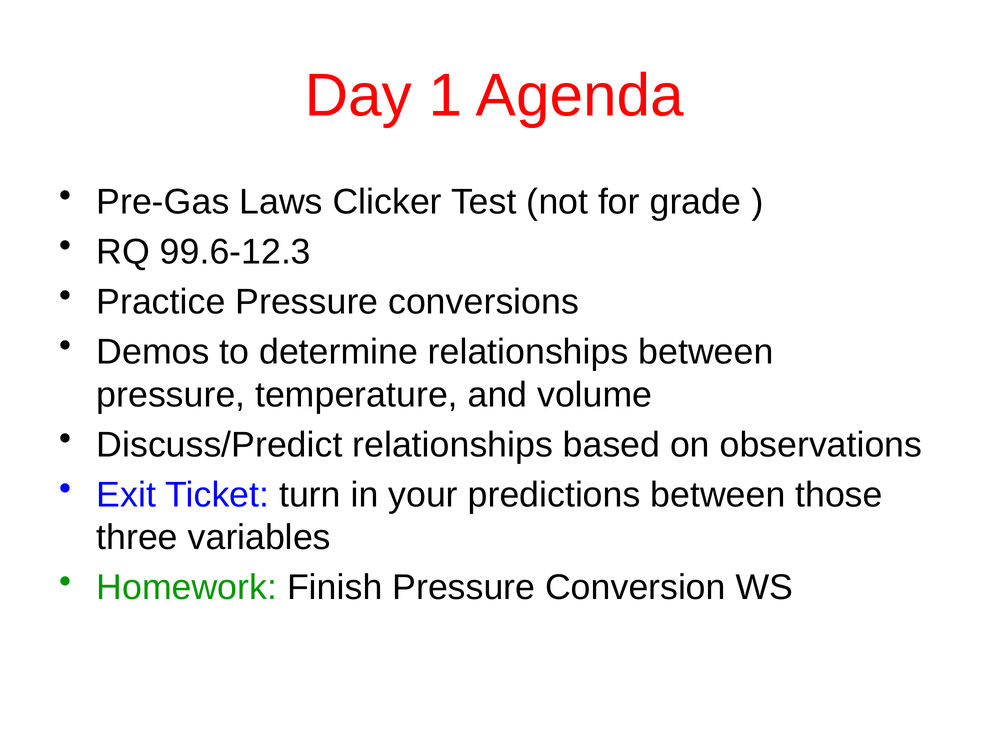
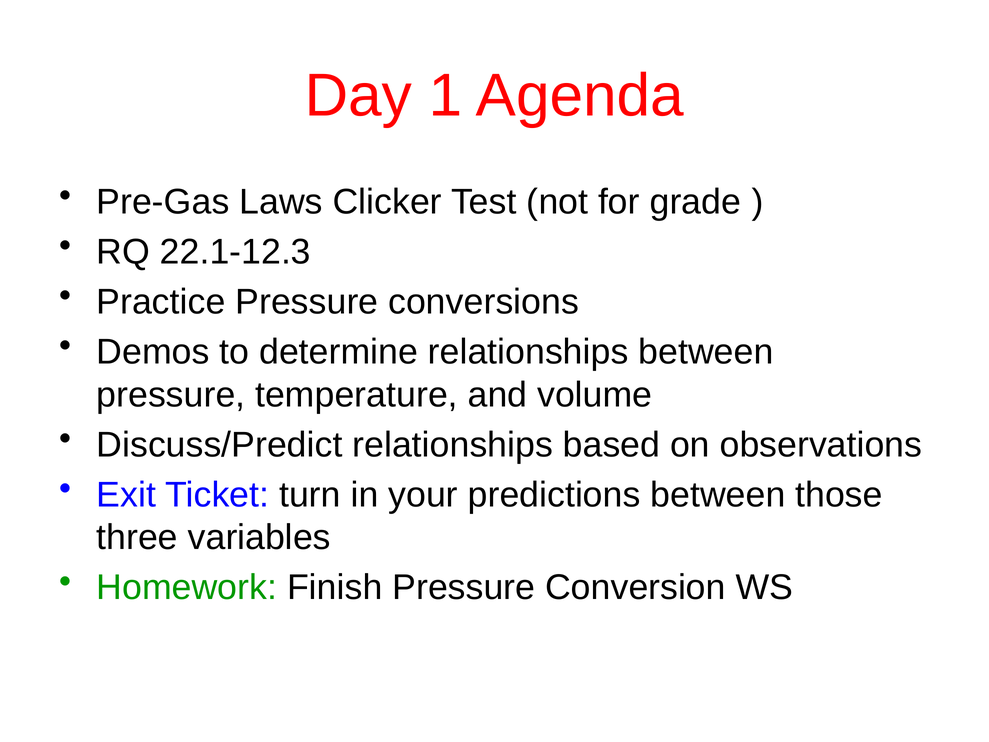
99.6-12.3: 99.6-12.3 -> 22.1-12.3 (235, 252)
